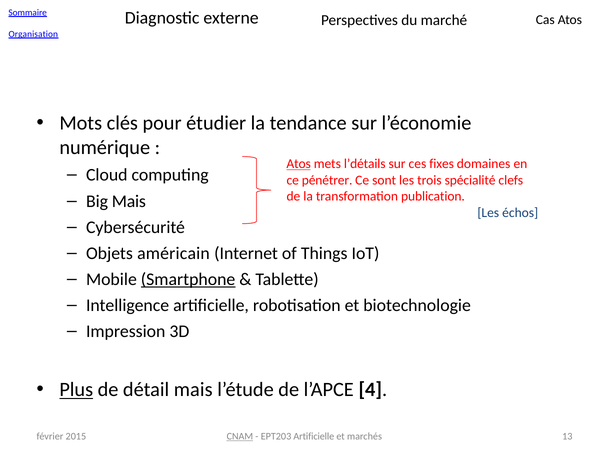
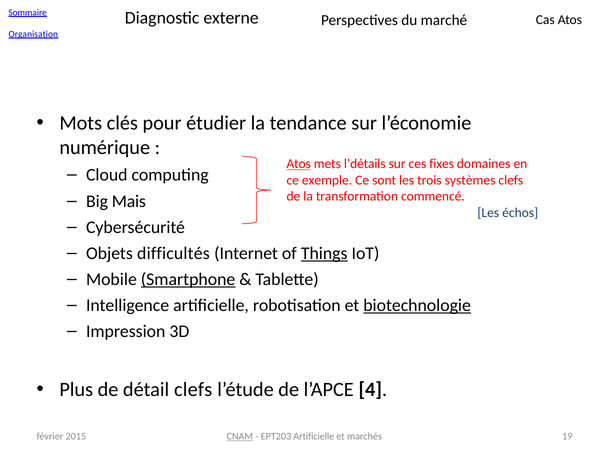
pénétrer: pénétrer -> exemple (327, 180)
spécialité: spécialité -> systèmes (470, 180)
publication: publication -> commencé (433, 196)
américain: américain -> difficultés (173, 253)
Things underline: none -> present (324, 253)
biotechnologie underline: none -> present (417, 305)
Plus underline: present -> none (76, 390)
détail mais: mais -> clefs (193, 390)
13: 13 -> 19 (567, 436)
